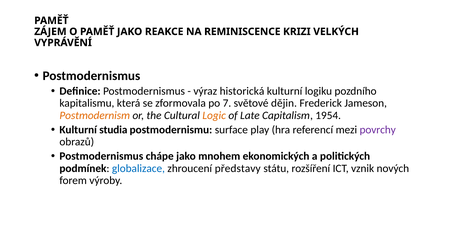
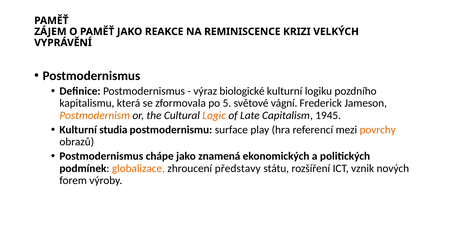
historická: historická -> biologické (242, 91)
7: 7 -> 5 (227, 104)
dějin: dějin -> vágní (284, 104)
1954: 1954 -> 1945 (328, 116)
povrchy colour: purple -> orange (378, 130)
mnohem: mnohem -> znamená (219, 157)
globalizace colour: blue -> orange (138, 169)
